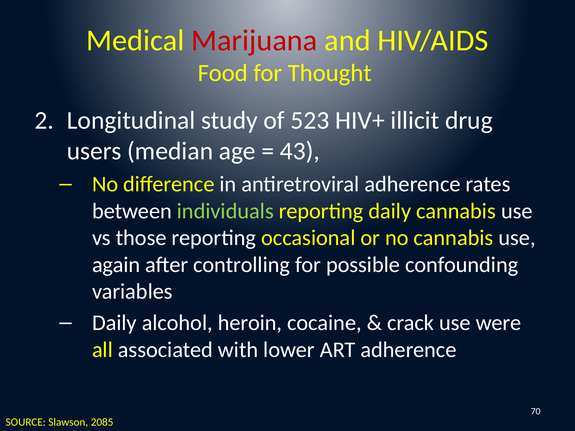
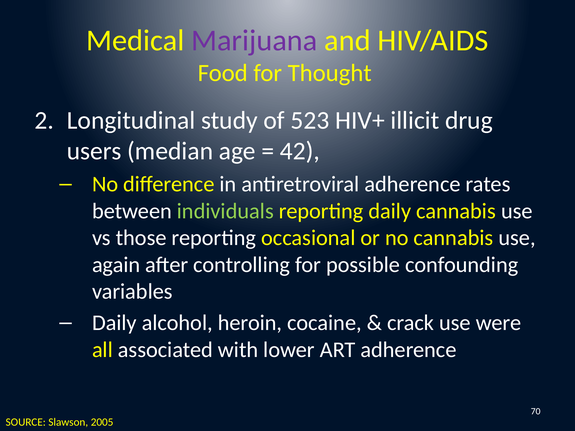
Marijuana colour: red -> purple (254, 40)
43: 43 -> 42 (300, 151)
2085: 2085 -> 2005 (102, 422)
